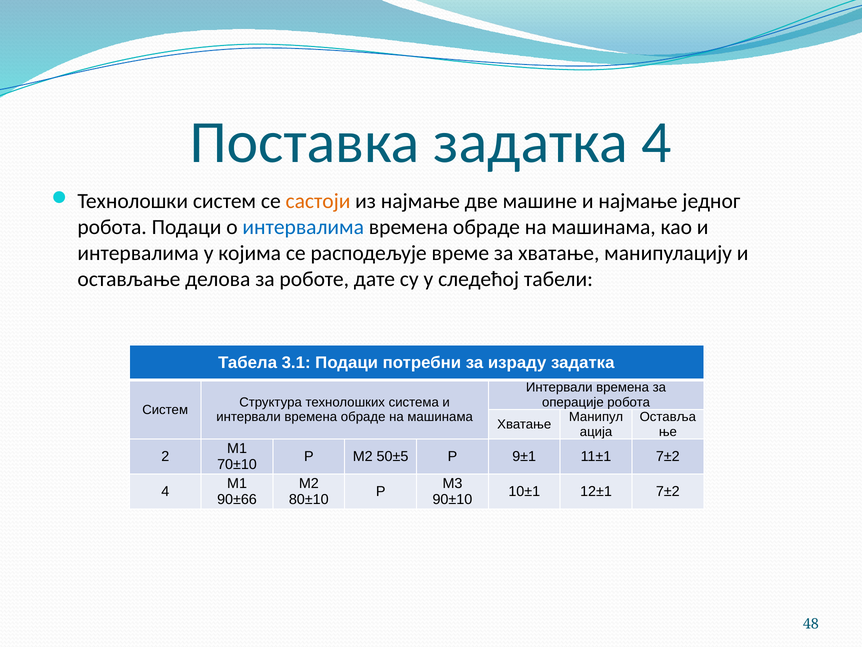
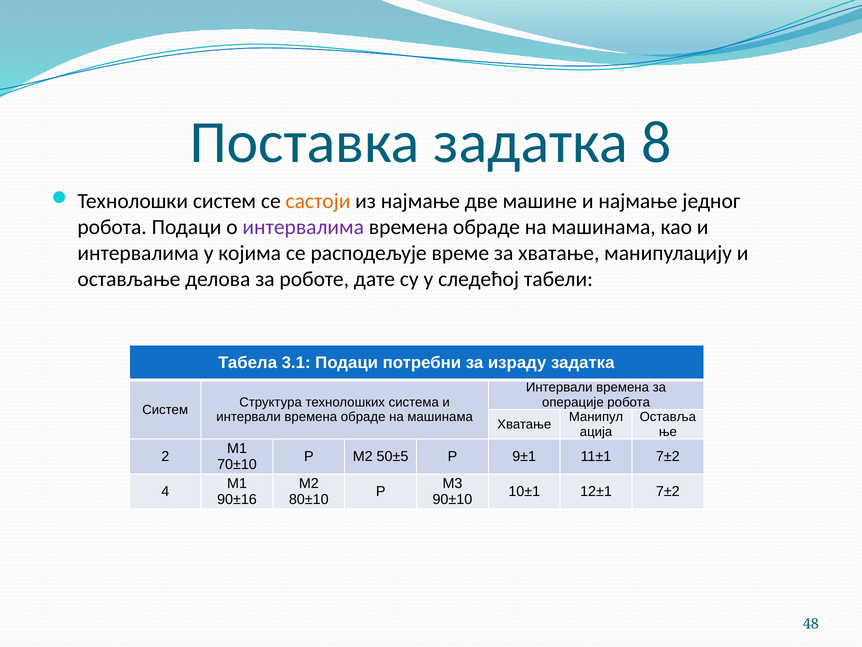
задатка 4: 4 -> 8 (657, 142)
интервалима colour: blue -> purple (303, 227)
90±66: 90±66 -> 90±16 (237, 499)
